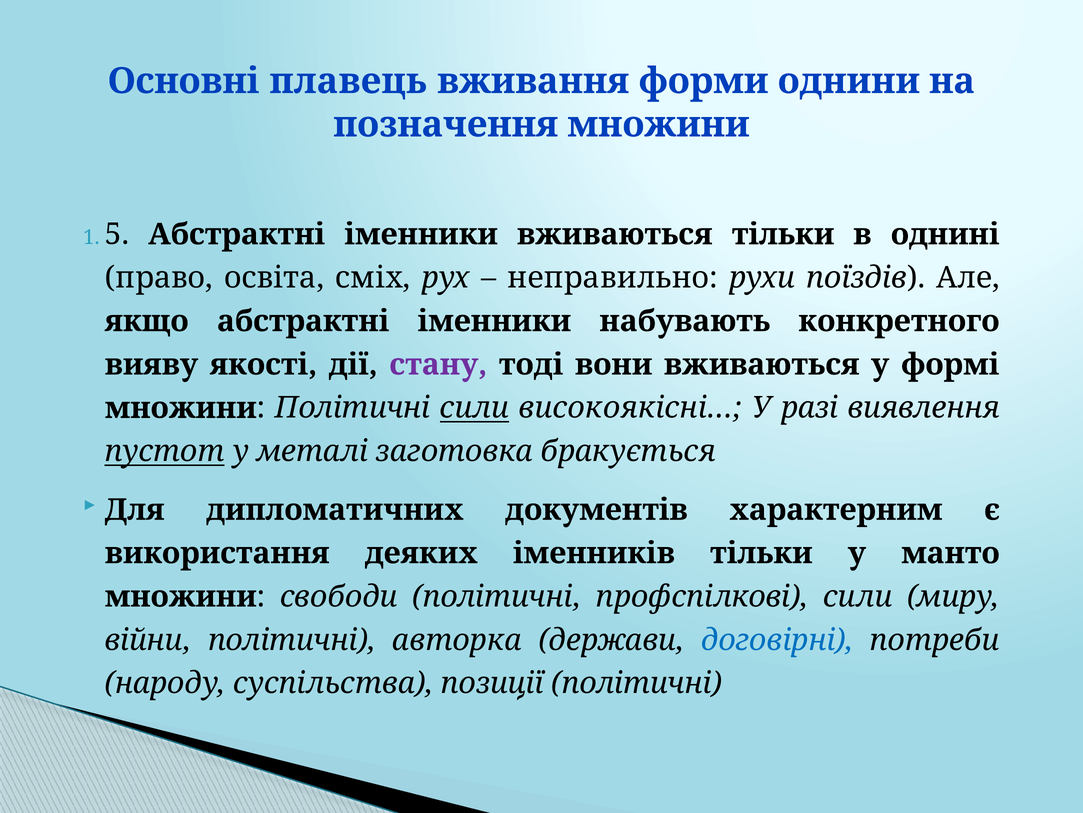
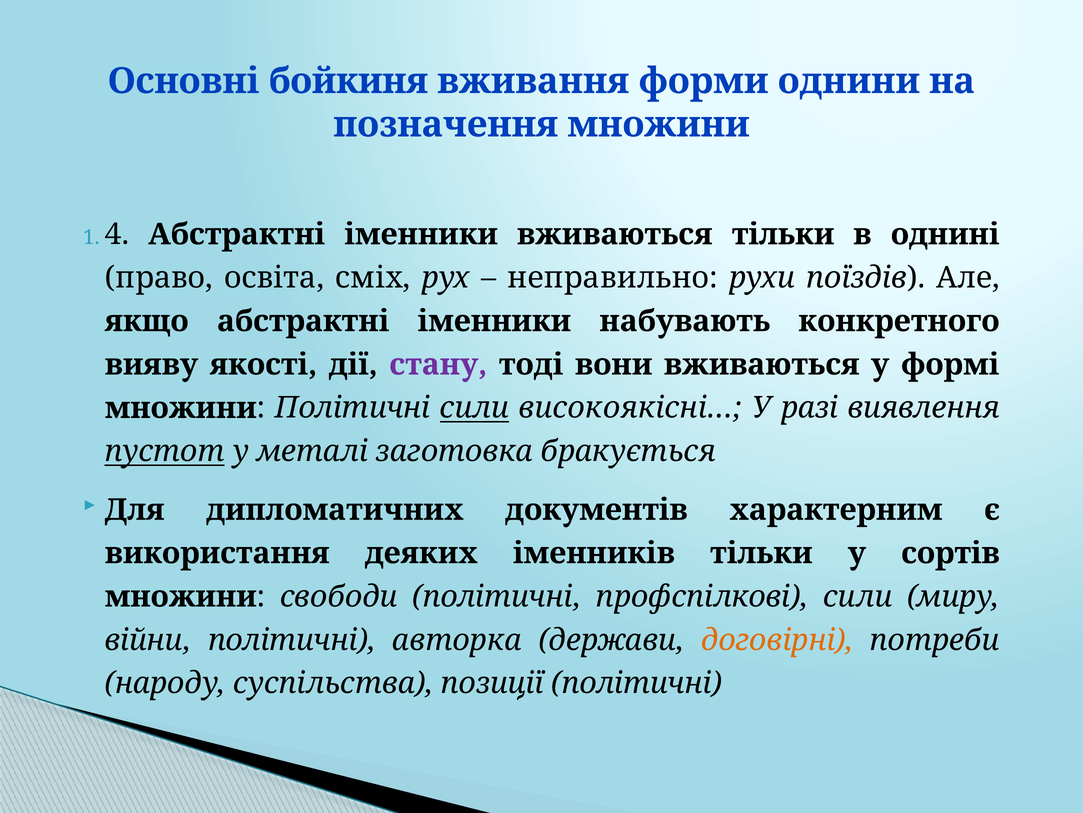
плавець: плавець -> бойкиня (348, 81)
5: 5 -> 4 (117, 234)
манто: манто -> сортів (951, 553)
договірні colour: blue -> orange (777, 639)
